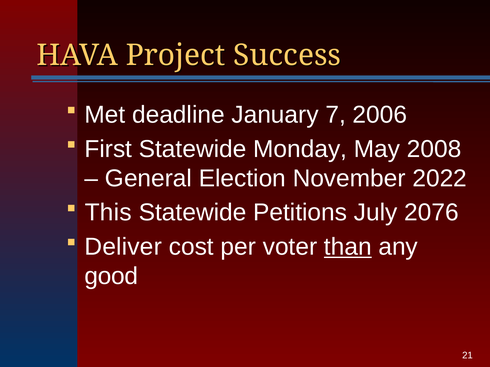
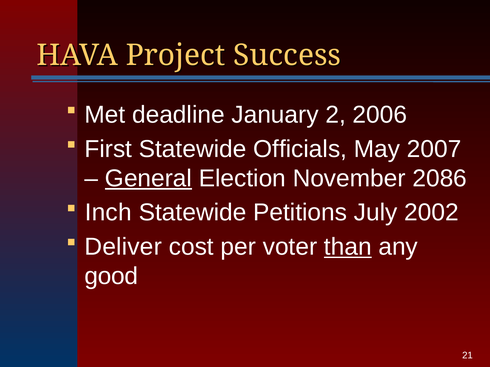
7: 7 -> 2 (336, 115)
Monday: Monday -> Officials (300, 149)
2008: 2008 -> 2007 (434, 149)
General underline: none -> present (149, 179)
2022: 2022 -> 2086 (440, 179)
This: This -> Inch (108, 213)
2076: 2076 -> 2002 (431, 213)
